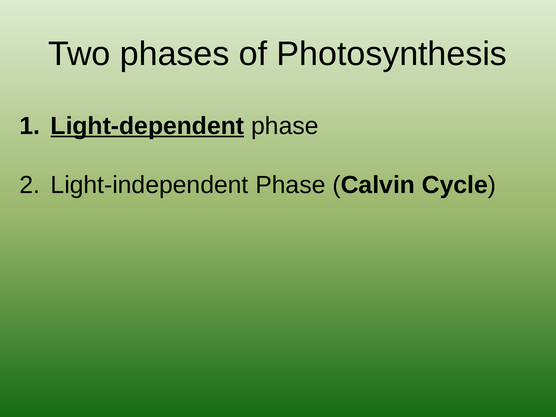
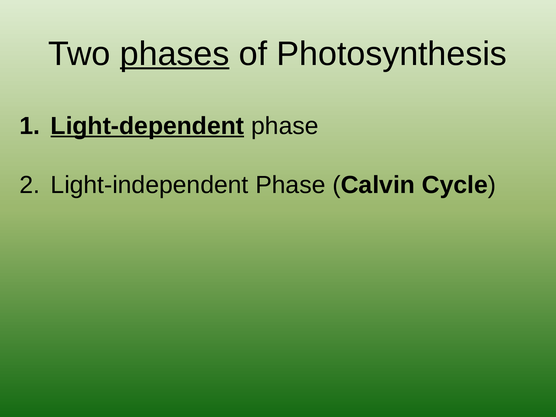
phases underline: none -> present (175, 54)
